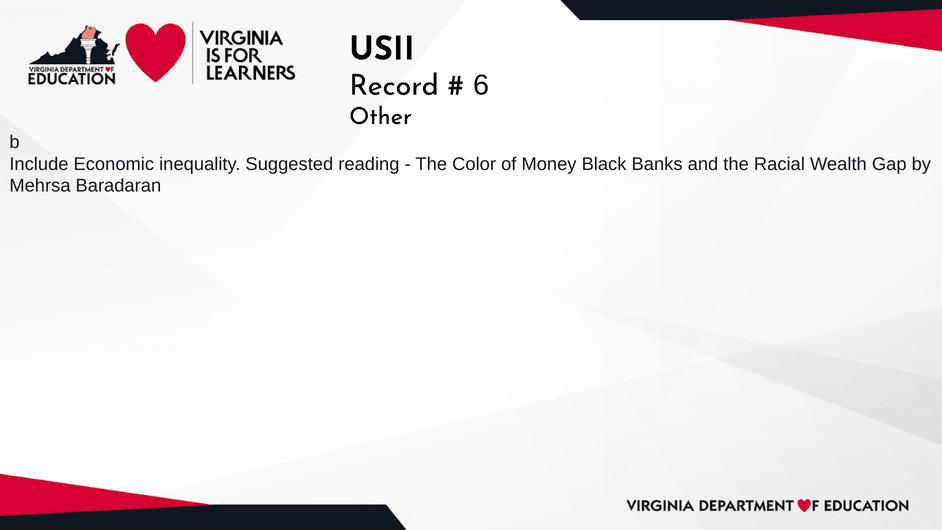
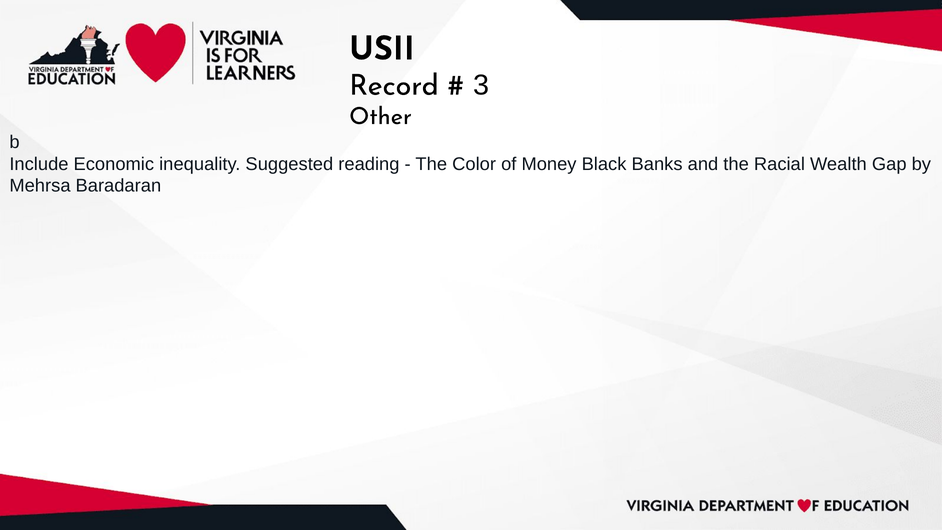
6: 6 -> 3 (481, 85)
